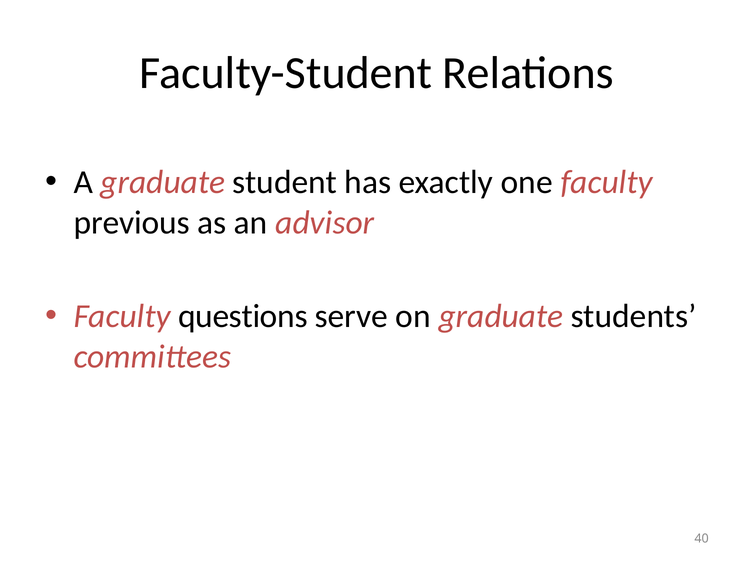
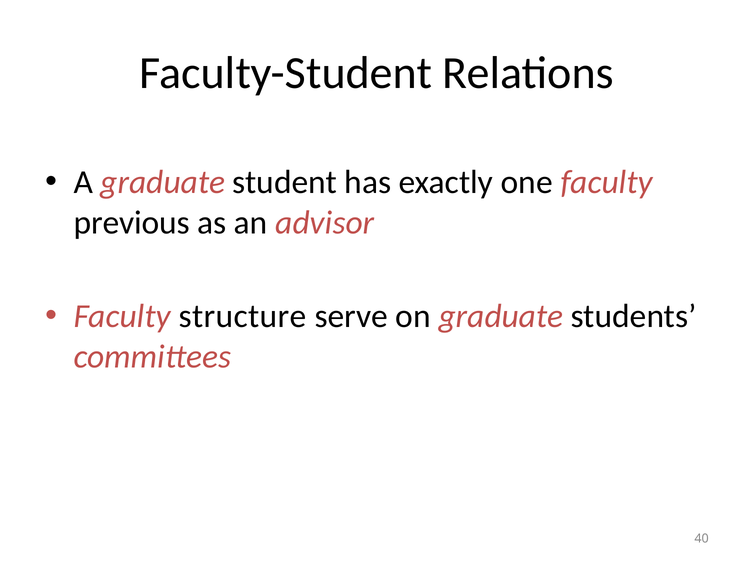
questions: questions -> structure (243, 317)
